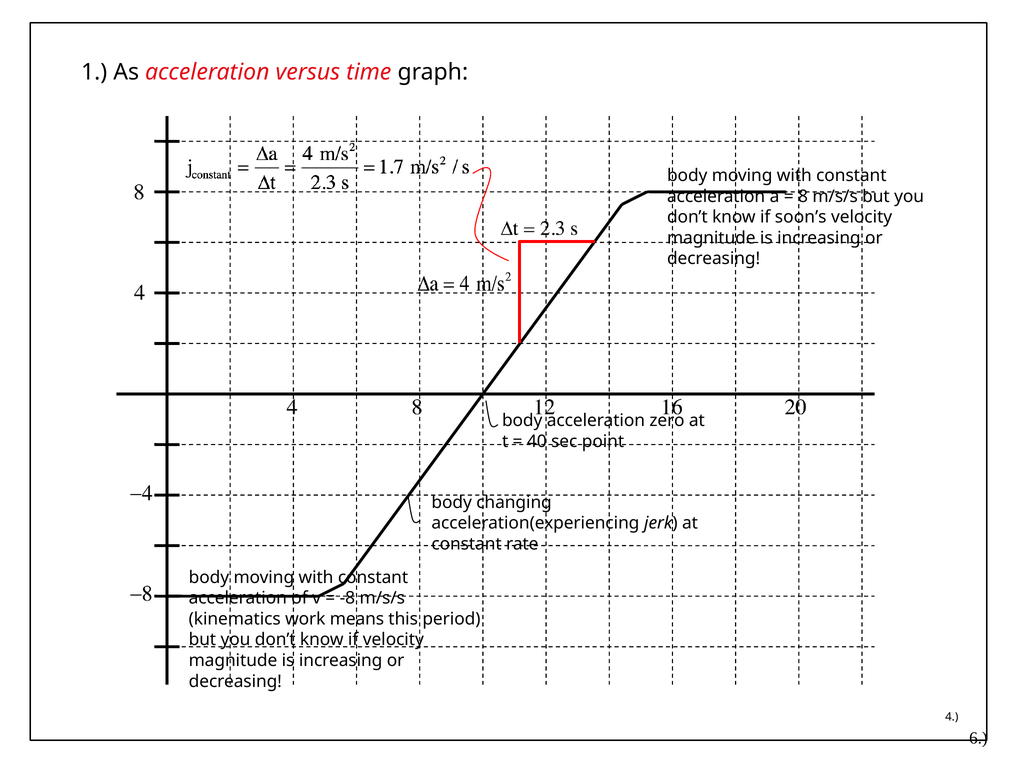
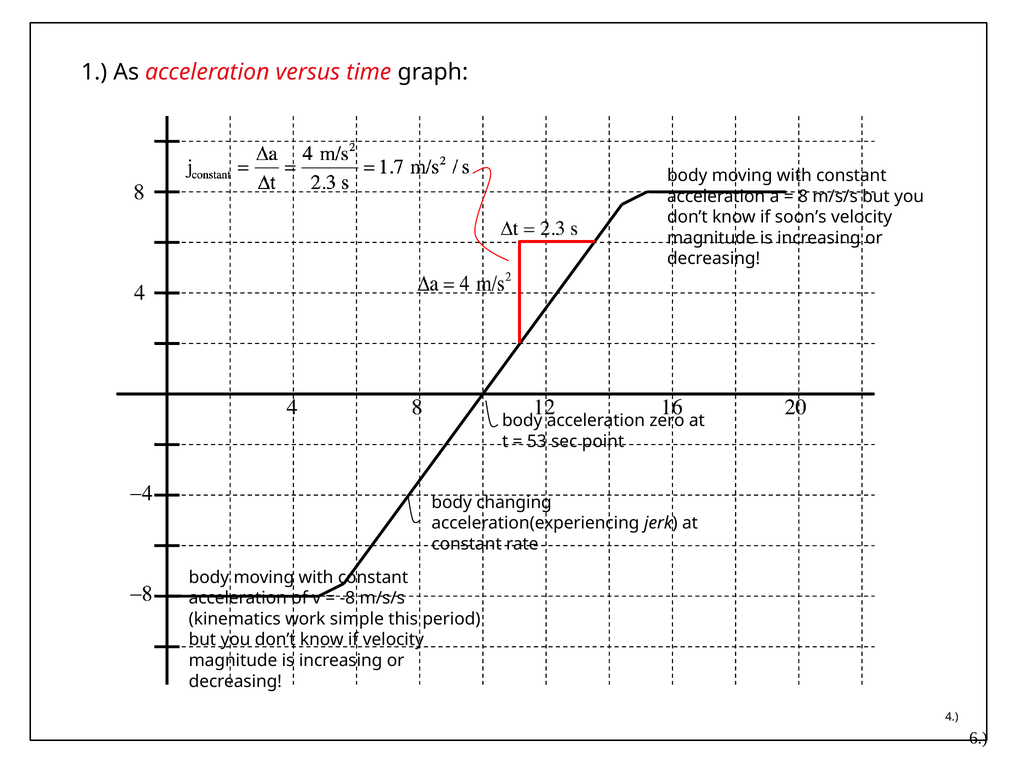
40: 40 -> 53 (537, 441)
means: means -> simple (357, 619)
